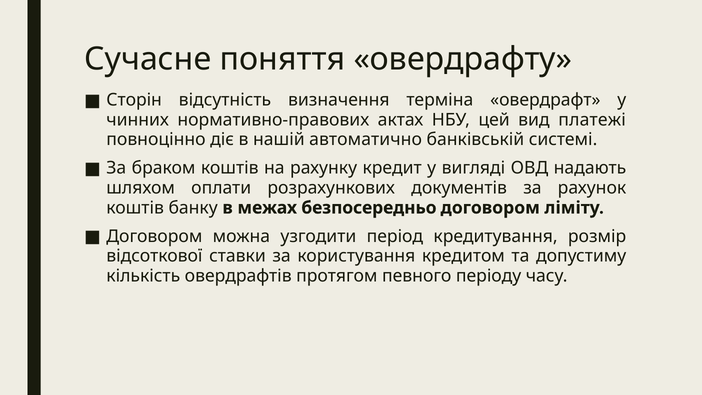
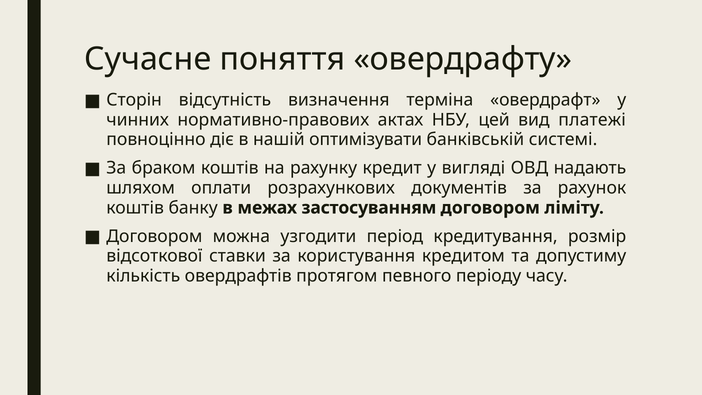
автоматично: автоматично -> оптимізувати (366, 140)
безпосередньо: безпосередньо -> застосуванням (369, 208)
